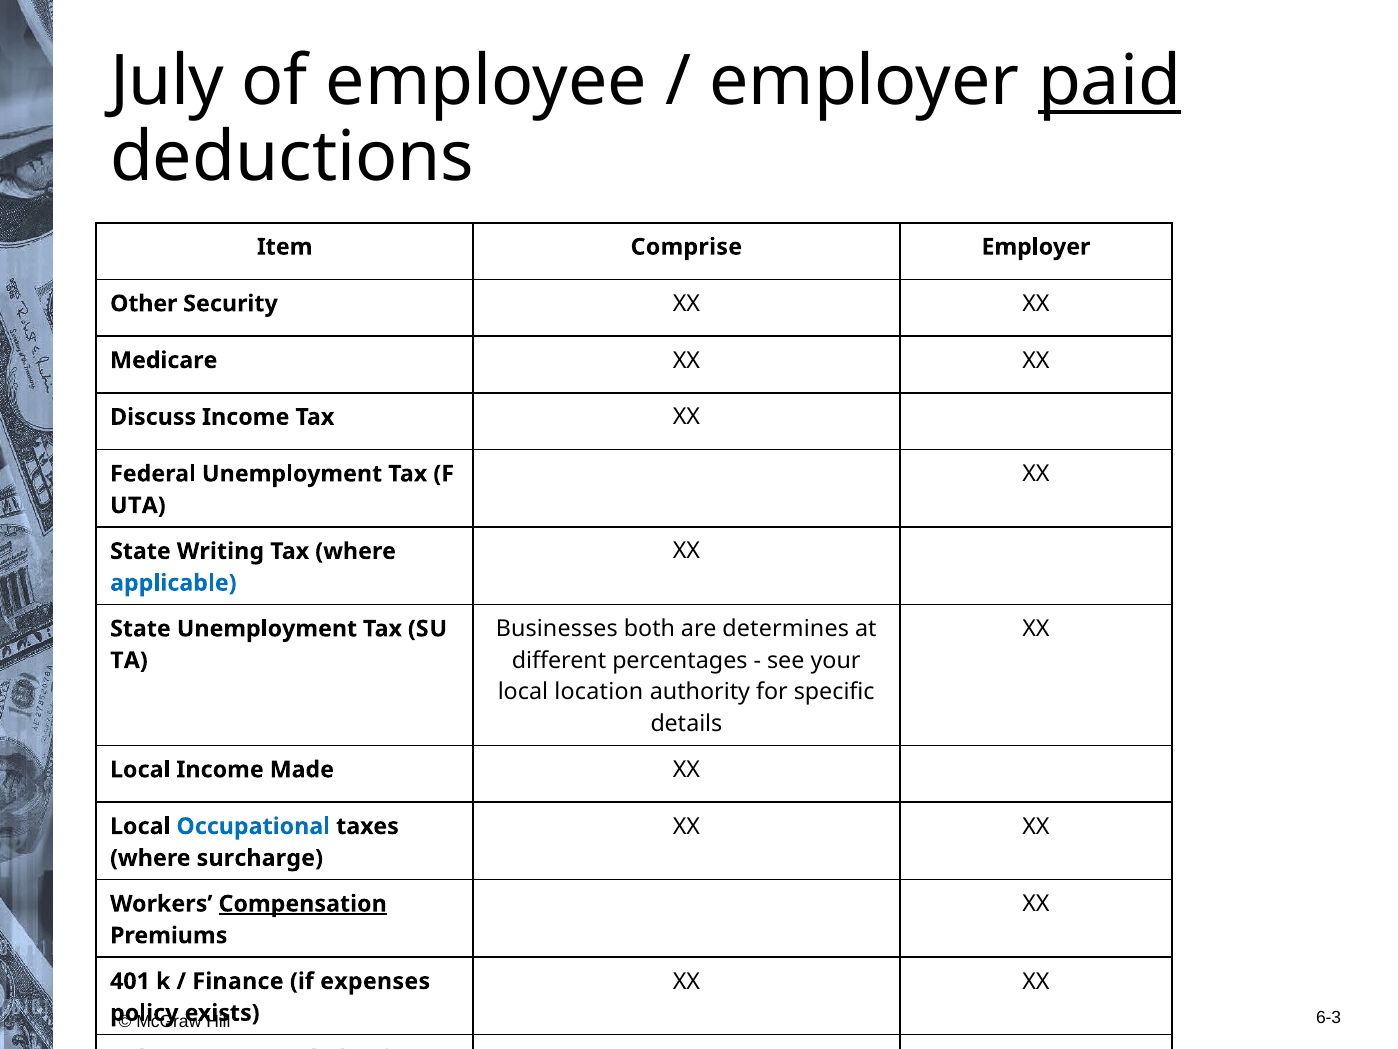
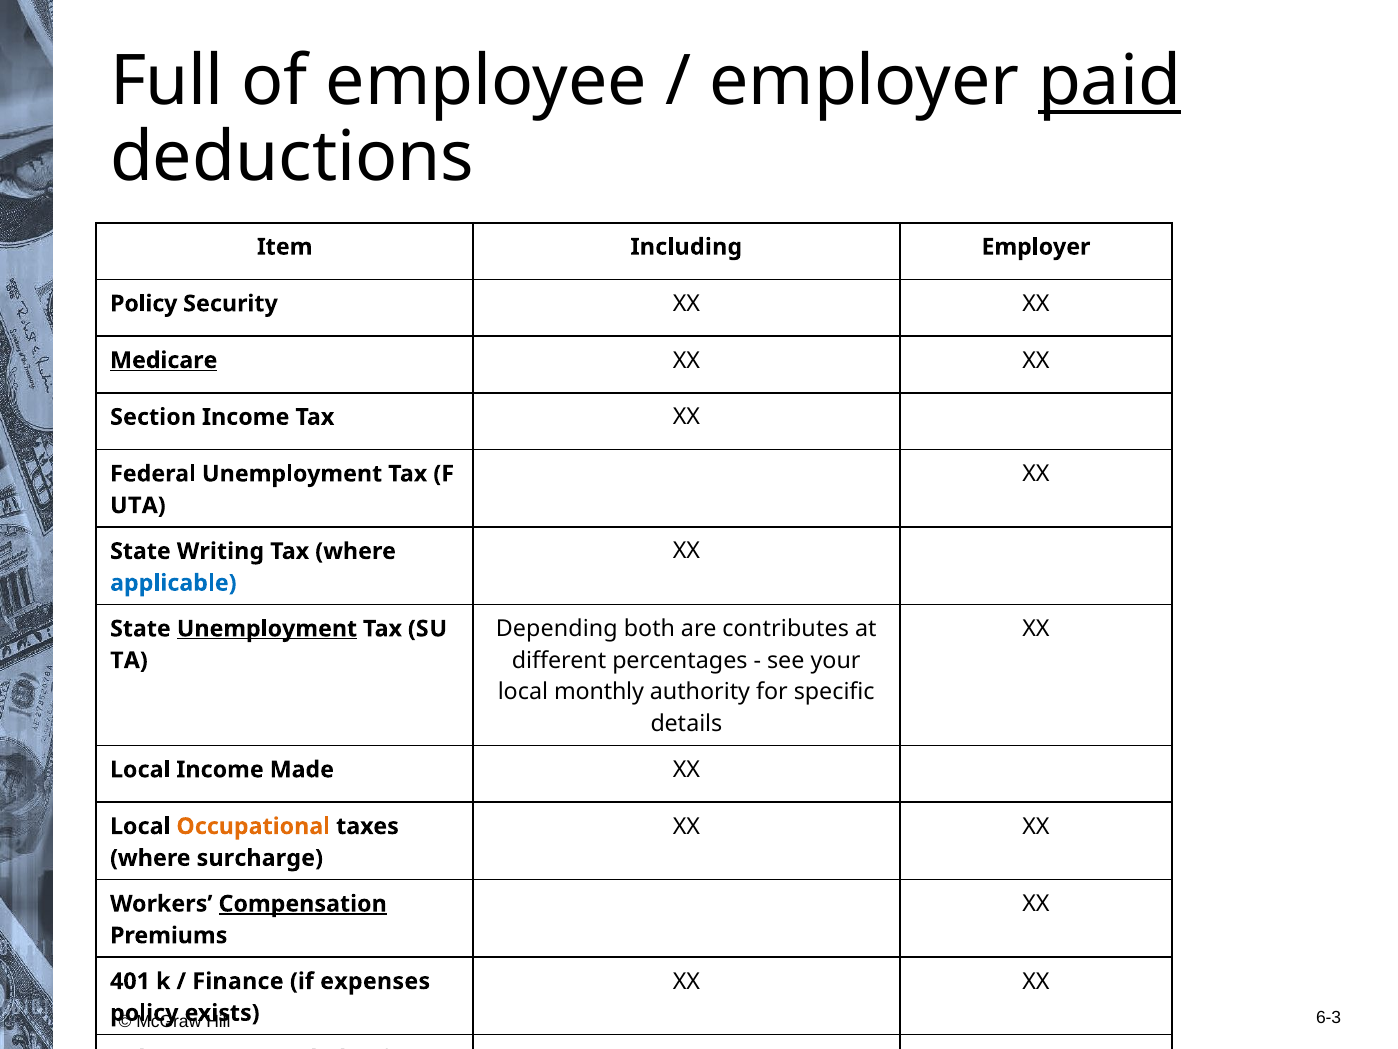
July: July -> Full (167, 82)
Comprise: Comprise -> Including (686, 247)
Other: Other -> Policy (144, 304)
Medicare underline: none -> present (164, 360)
Discuss: Discuss -> Section (153, 417)
Businesses: Businesses -> Depending (557, 628)
determines: determines -> contributes (786, 628)
Unemployment underline: none -> present (267, 628)
location: location -> monthly (599, 692)
Occupational colour: blue -> orange (253, 826)
